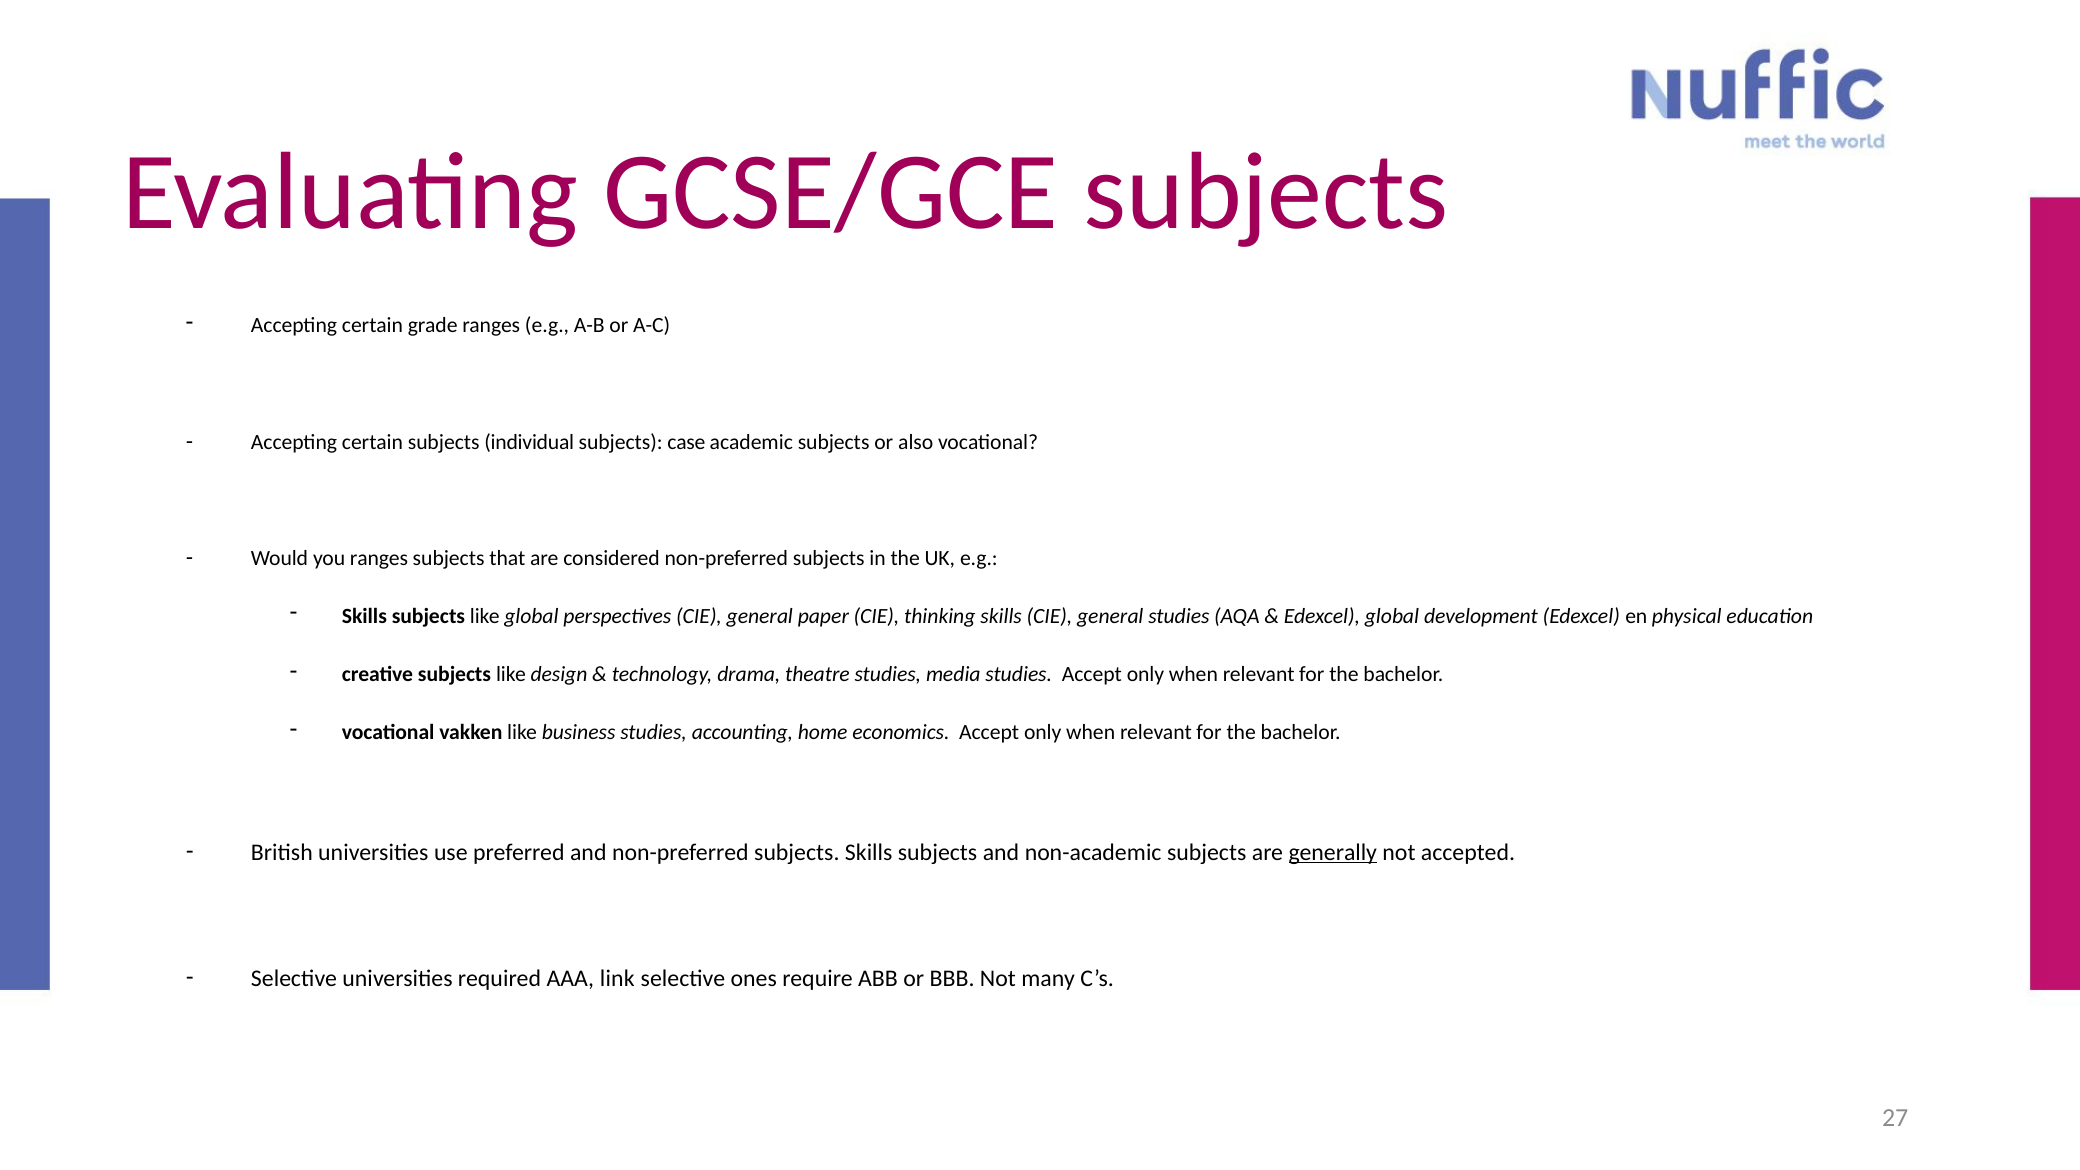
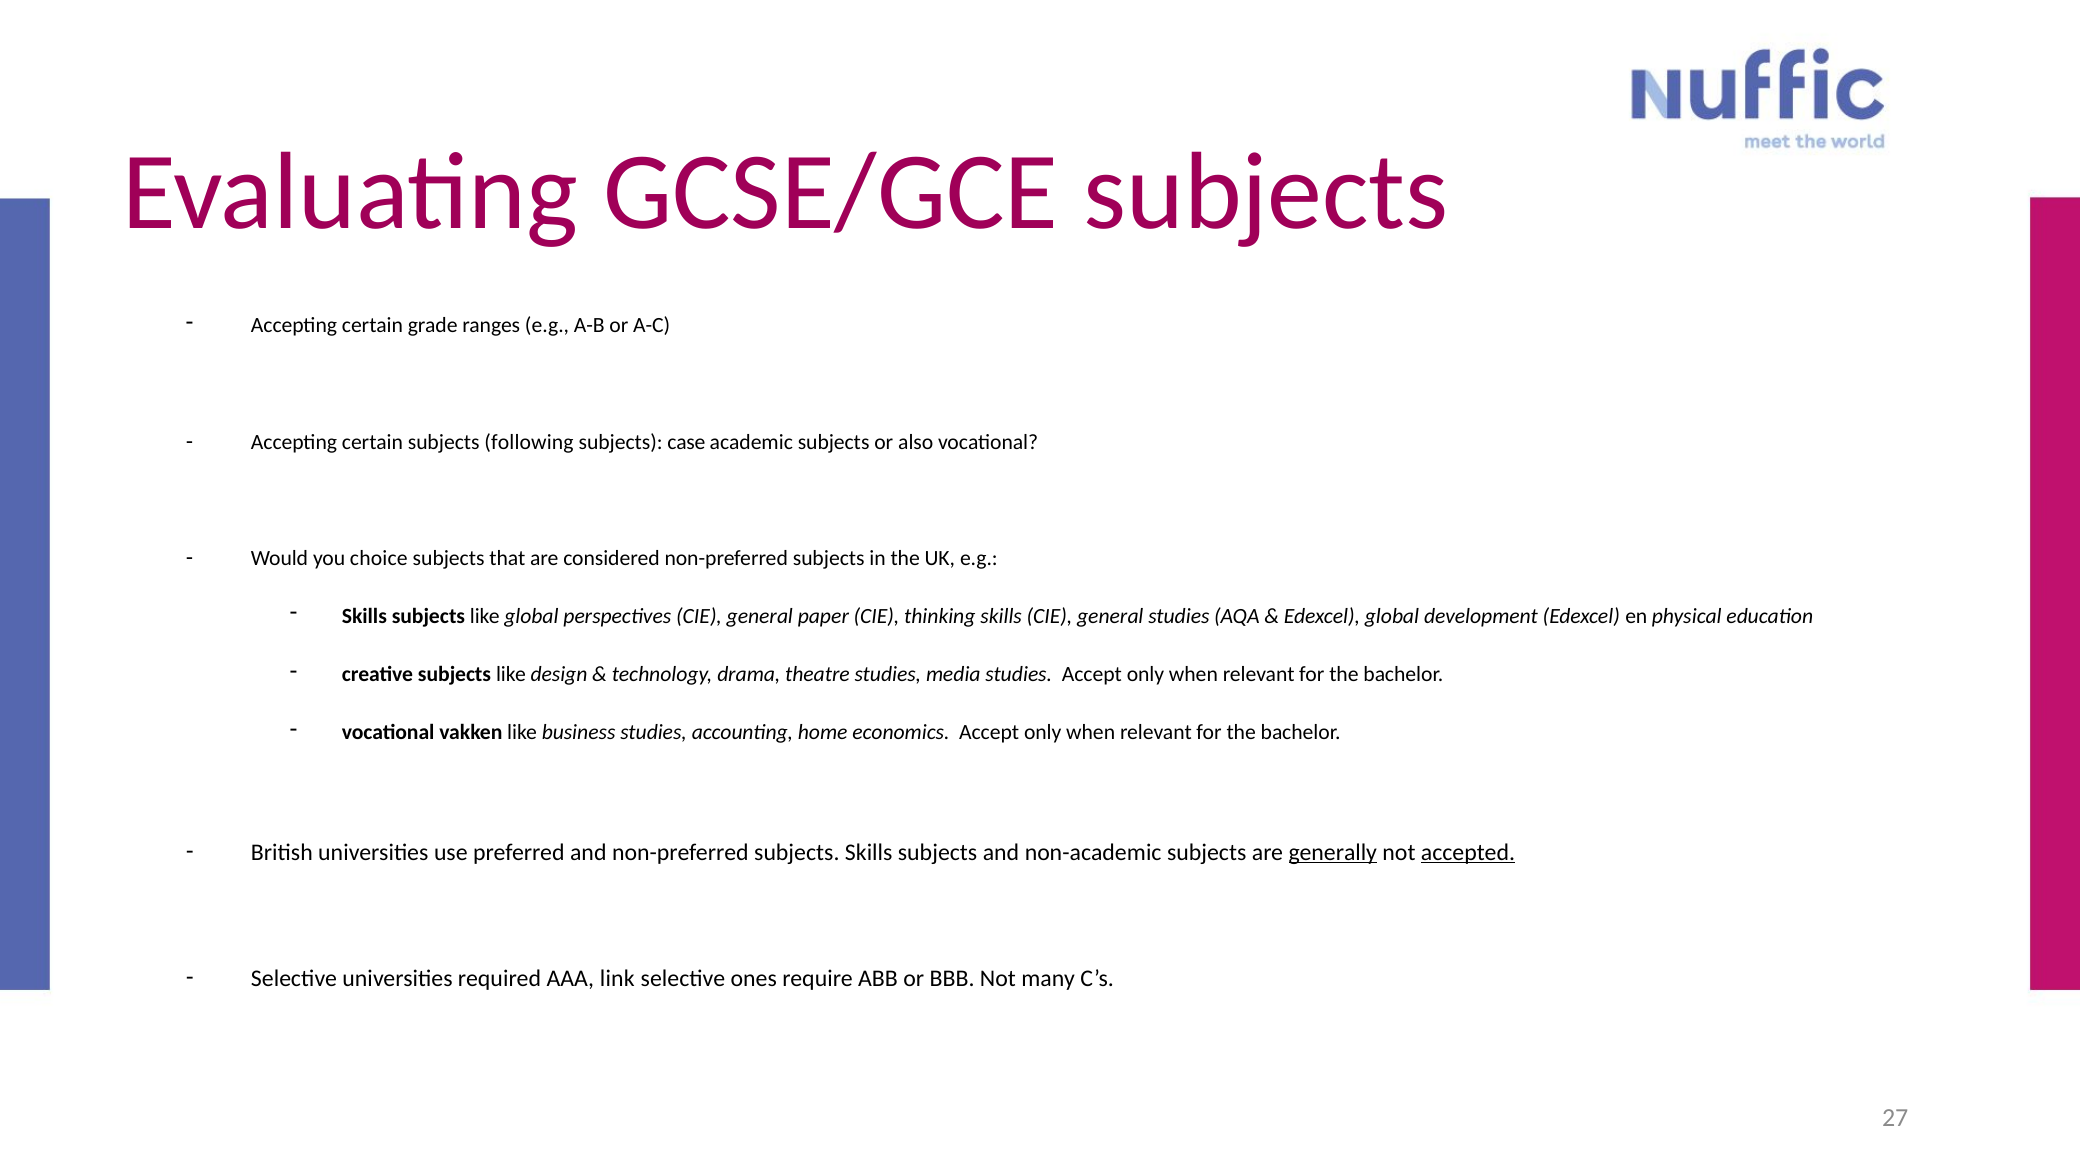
individual: individual -> following (529, 442)
you ranges: ranges -> choice (379, 558)
accepted underline: none -> present (1468, 852)
